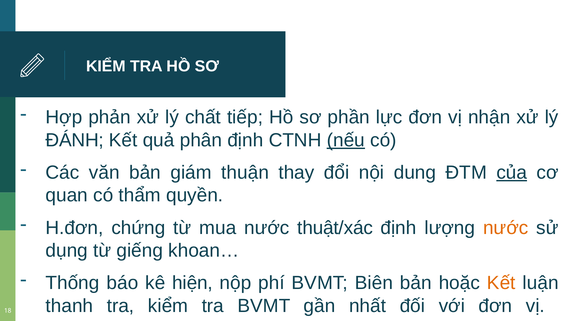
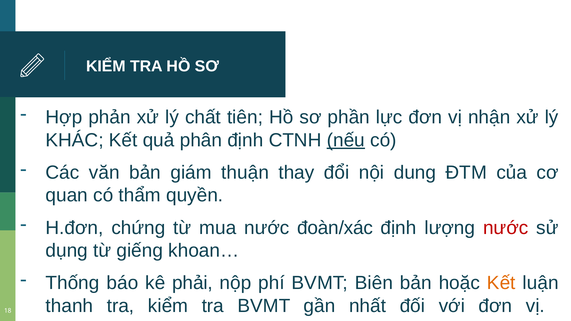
tiếp: tiếp -> tiên (245, 117)
ĐÁNH: ĐÁNH -> KHÁC (75, 140)
của underline: present -> none (512, 173)
thuật/xác: thuật/xác -> đoàn/xác (335, 228)
nước colour: orange -> red (506, 228)
hiện: hiện -> phải (192, 283)
